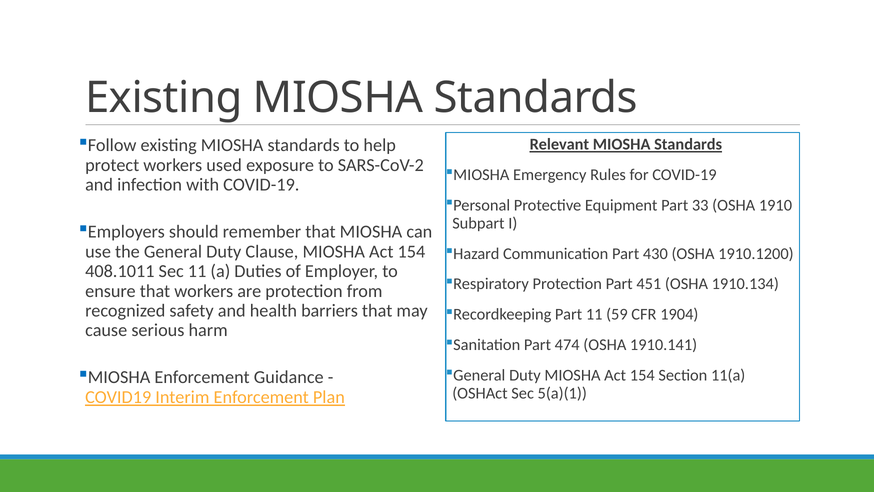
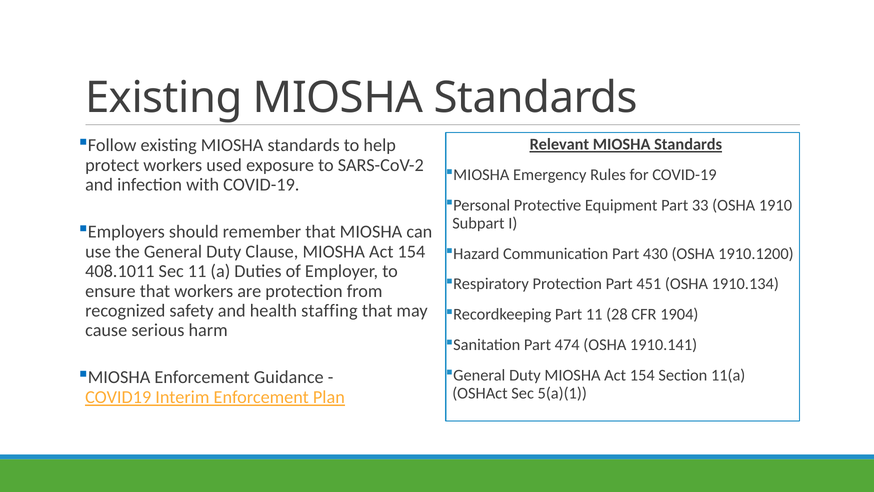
barriers: barriers -> staffing (329, 310)
59: 59 -> 28 (617, 314)
